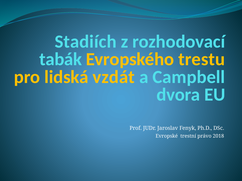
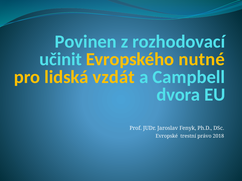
Stadiích: Stadiích -> Povinen (86, 42)
tabák: tabák -> učinit (61, 59)
trestu: trestu -> nutné (202, 59)
